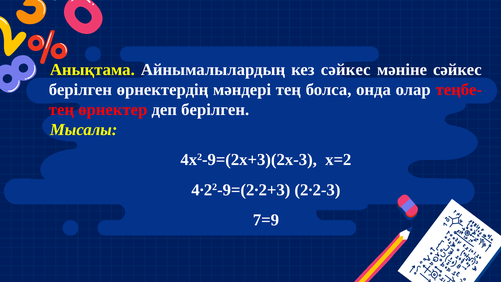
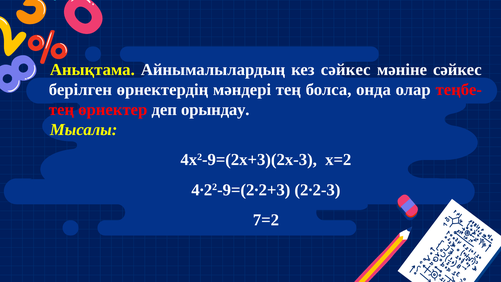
деп берілген: берілген -> орындау (215, 110)
7=9: 7=9 -> 7=2 (266, 220)
